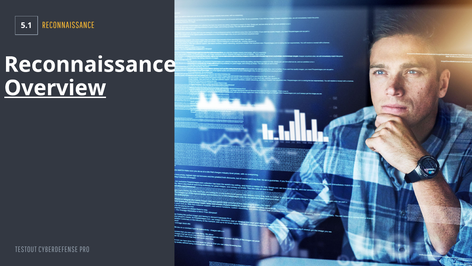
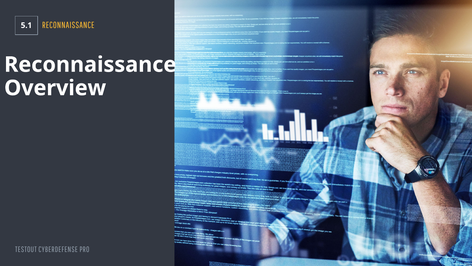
Overview underline: present -> none (55, 88)
